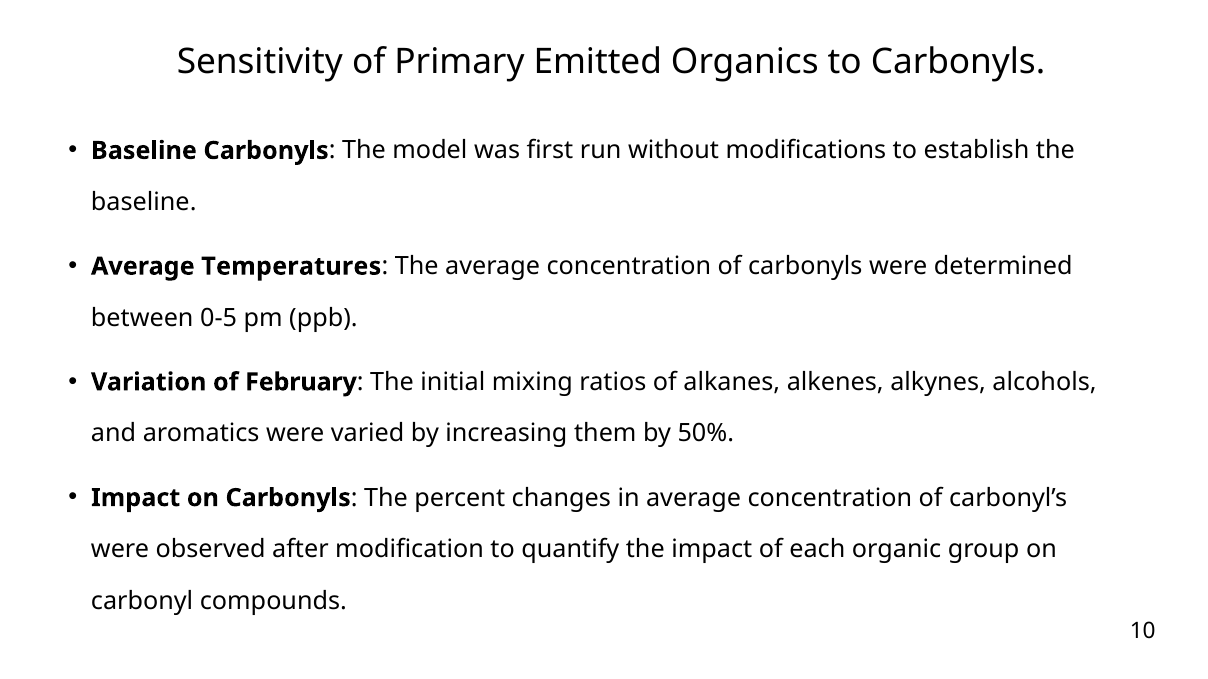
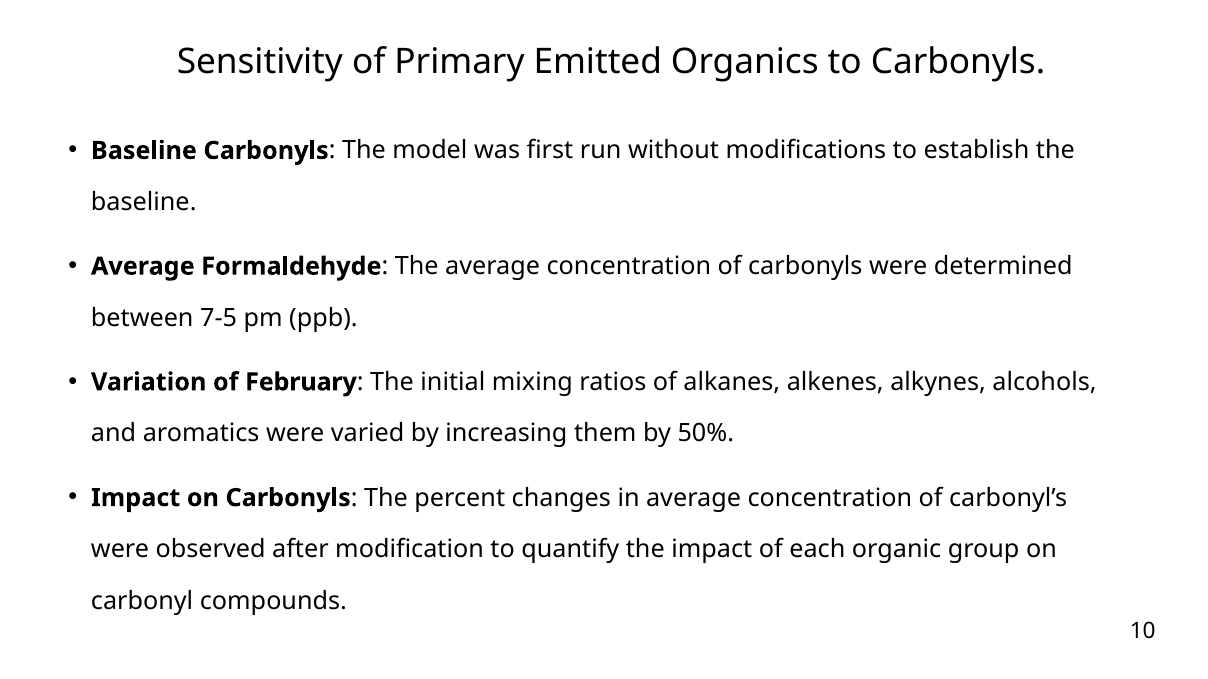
Temperatures: Temperatures -> Formaldehyde (291, 267)
0-5: 0-5 -> 7-5 (219, 318)
